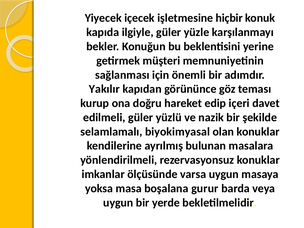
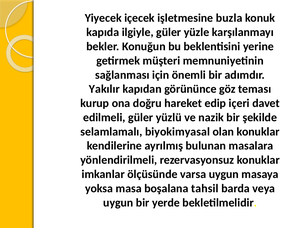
hiçbir: hiçbir -> buzla (229, 18)
gurur: gurur -> tahsil (205, 188)
